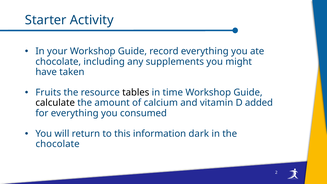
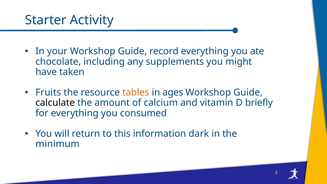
tables colour: black -> orange (136, 92)
time: time -> ages (173, 92)
added: added -> briefly (259, 103)
chocolate: chocolate -> minimum (58, 144)
